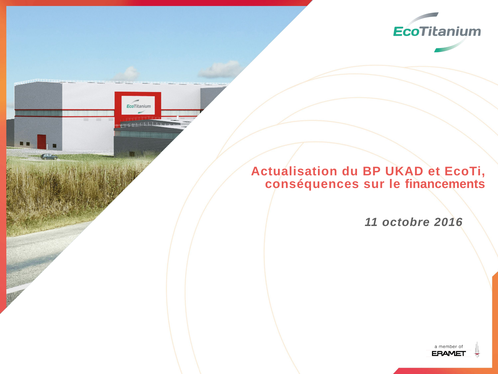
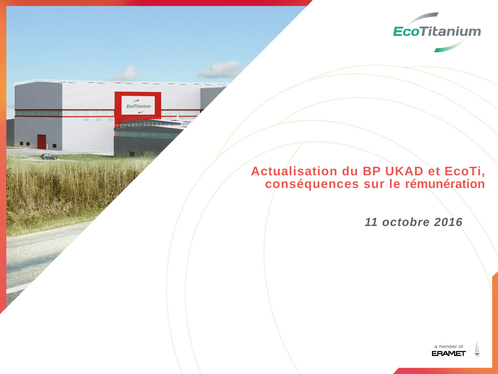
financements: financements -> rémunération (445, 184)
